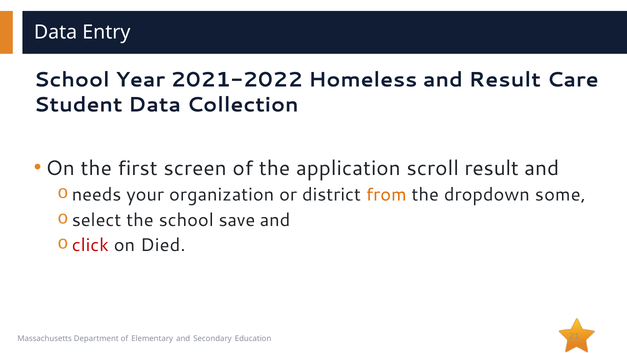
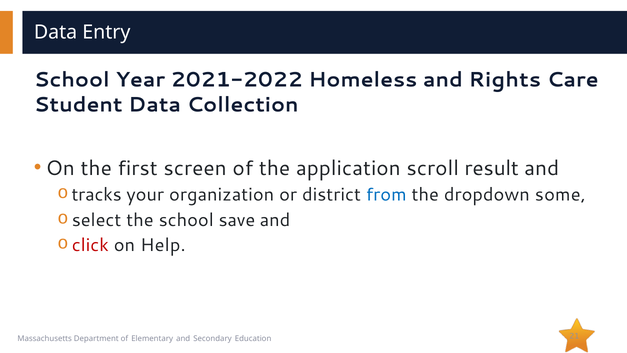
and Result: Result -> Rights (505, 80)
needs: needs -> tracks (97, 195)
from colour: orange -> blue (386, 195)
Died: Died -> Help (163, 245)
